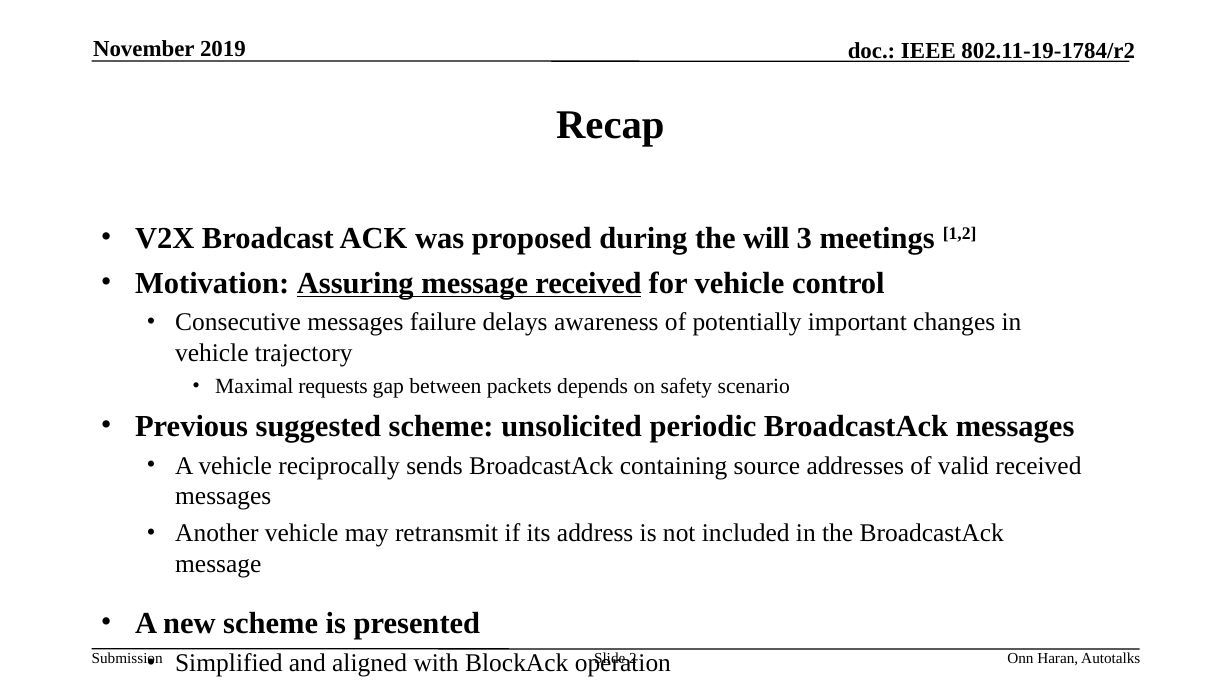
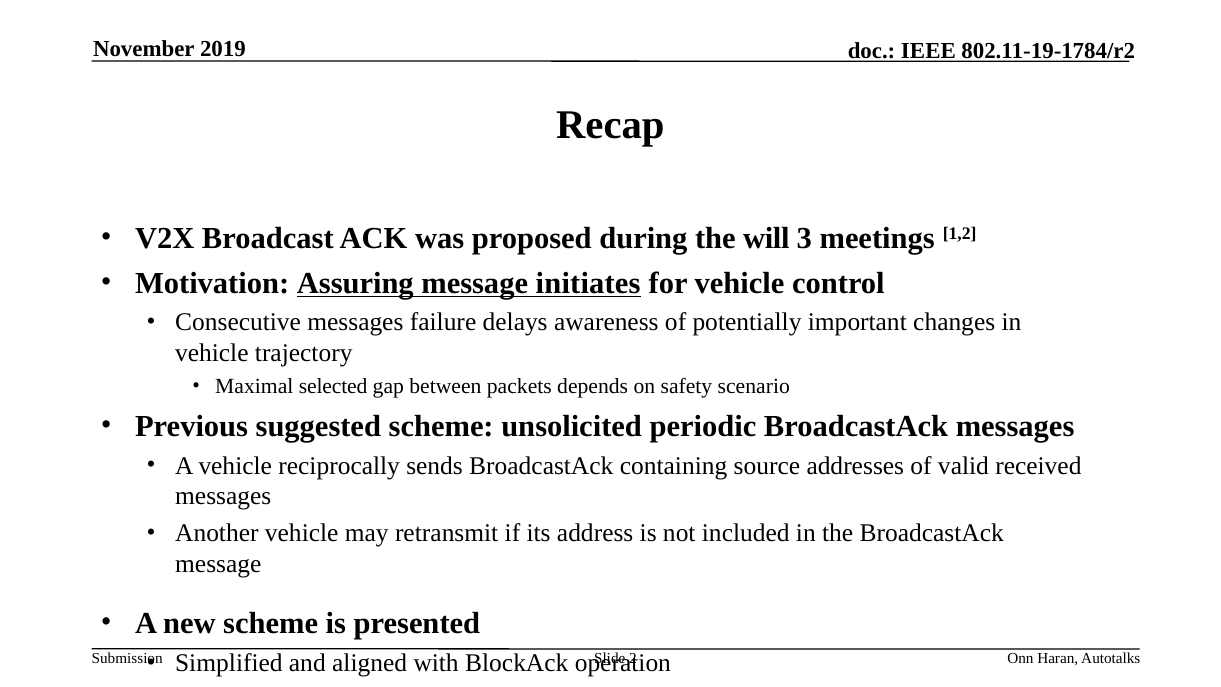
message received: received -> initiates (588, 283)
requests: requests -> selected (333, 387)
